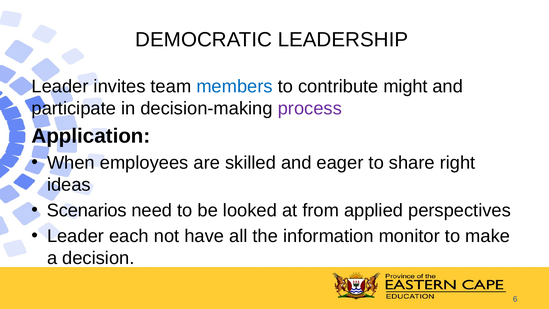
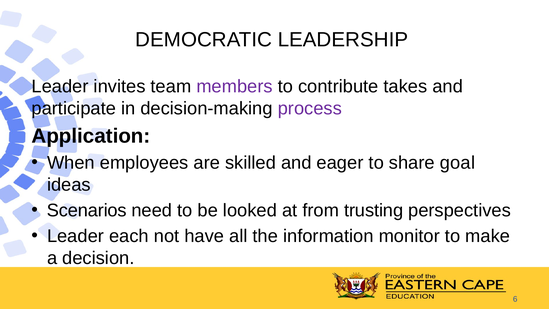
members colour: blue -> purple (235, 86)
might: might -> takes (405, 86)
right: right -> goal (457, 163)
applied: applied -> trusting (374, 210)
